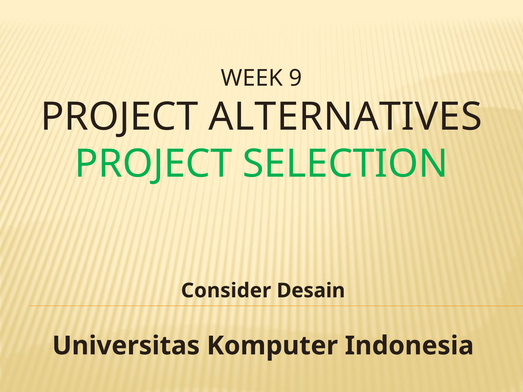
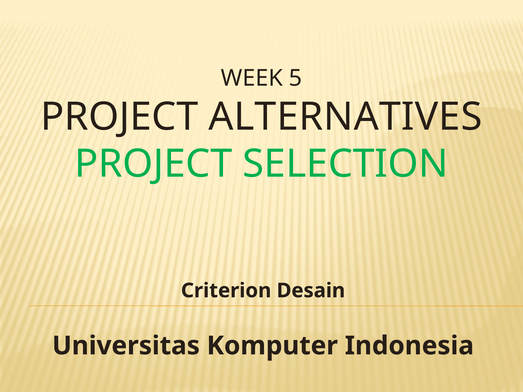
9: 9 -> 5 (295, 78)
Consider: Consider -> Criterion (226, 291)
